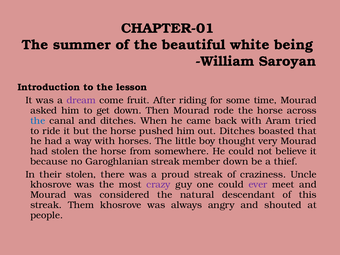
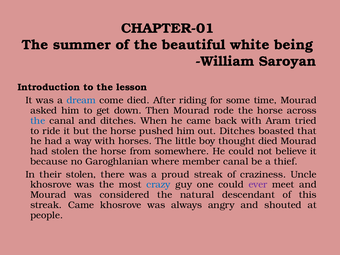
dream colour: purple -> blue (81, 100)
come fruit: fruit -> died (138, 100)
thought very: very -> died (268, 141)
Garoghlanian streak: streak -> where (165, 161)
member down: down -> canal (236, 161)
crazy colour: purple -> blue (158, 185)
streak Them: Them -> Came (81, 205)
